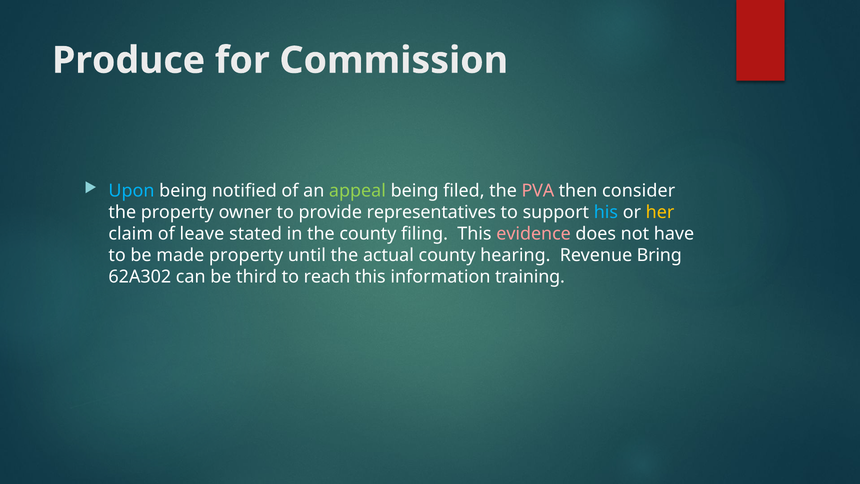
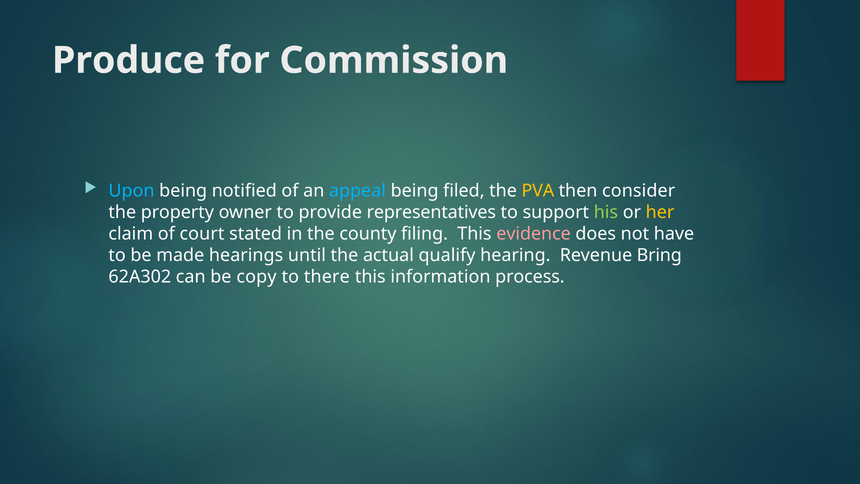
appeal colour: light green -> light blue (357, 191)
PVA colour: pink -> yellow (538, 191)
his colour: light blue -> light green (606, 212)
leave: leave -> court (202, 234)
made property: property -> hearings (246, 255)
actual county: county -> qualify (447, 255)
third: third -> copy (256, 277)
reach: reach -> there (327, 277)
training: training -> process (530, 277)
